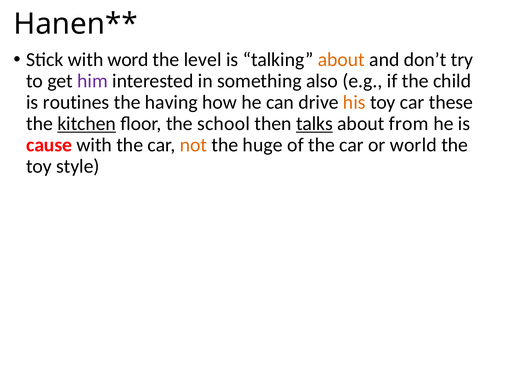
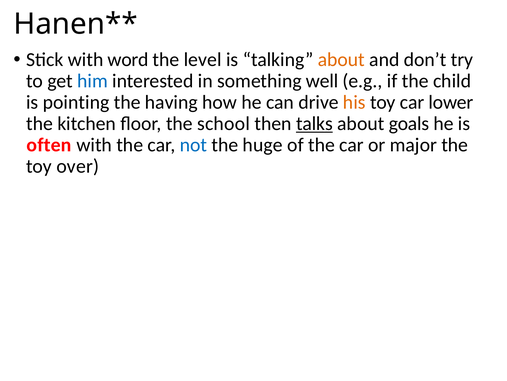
him colour: purple -> blue (92, 81)
also: also -> well (322, 81)
routines: routines -> pointing (76, 102)
these: these -> lower (451, 102)
kitchen underline: present -> none (87, 123)
from: from -> goals (409, 123)
cause: cause -> often (49, 145)
not colour: orange -> blue (193, 145)
world: world -> major (413, 145)
style: style -> over (78, 166)
